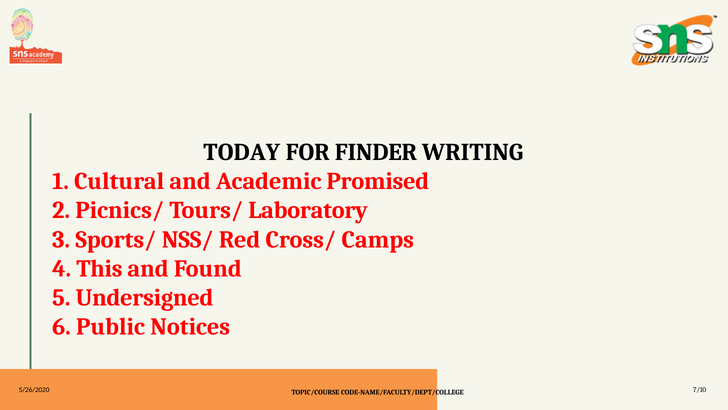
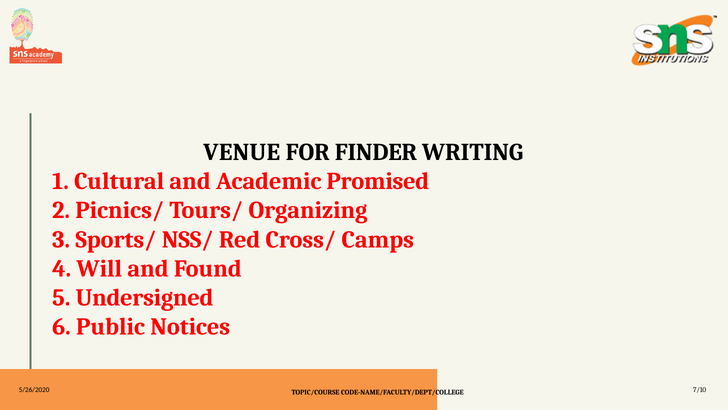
TODAY: TODAY -> VENUE (242, 152)
Laboratory: Laboratory -> Organizing (308, 210)
This: This -> Will (99, 268)
